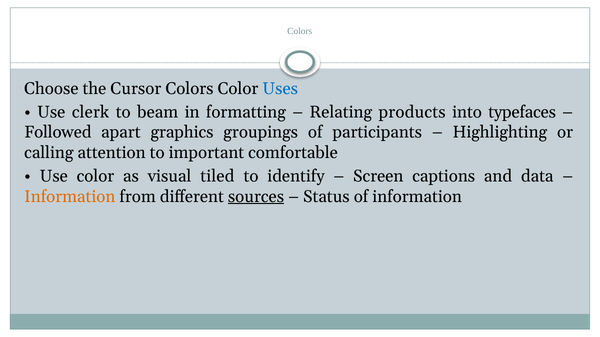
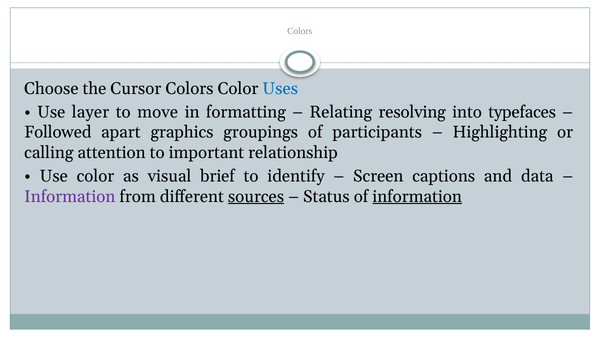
clerk: clerk -> layer (91, 112)
beam: beam -> move (158, 112)
products: products -> resolving (412, 112)
comfortable: comfortable -> relationship (293, 153)
tiled: tiled -> brief (217, 177)
Information colour: orange -> purple (70, 197)
information underline: none -> present (417, 197)
